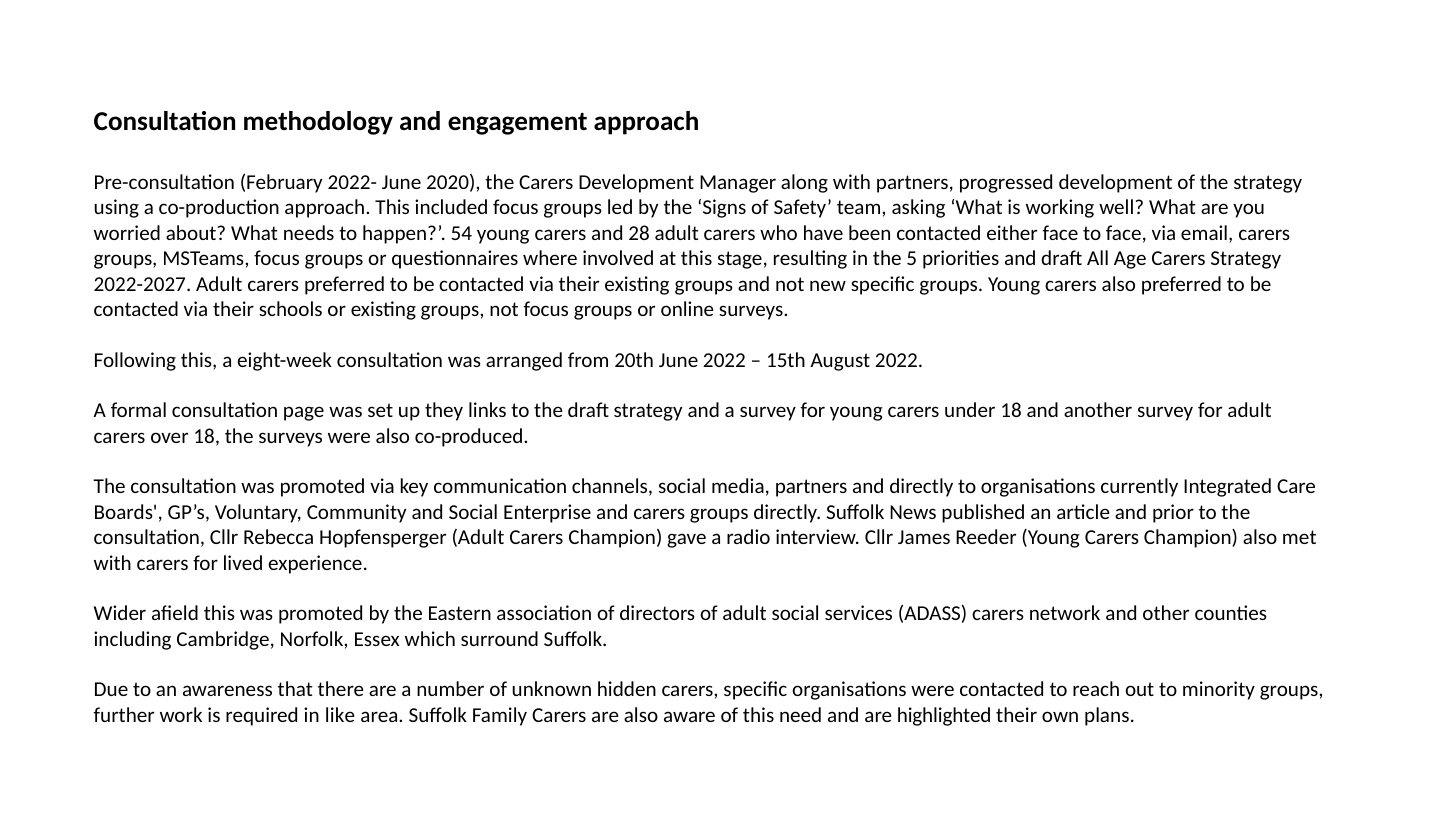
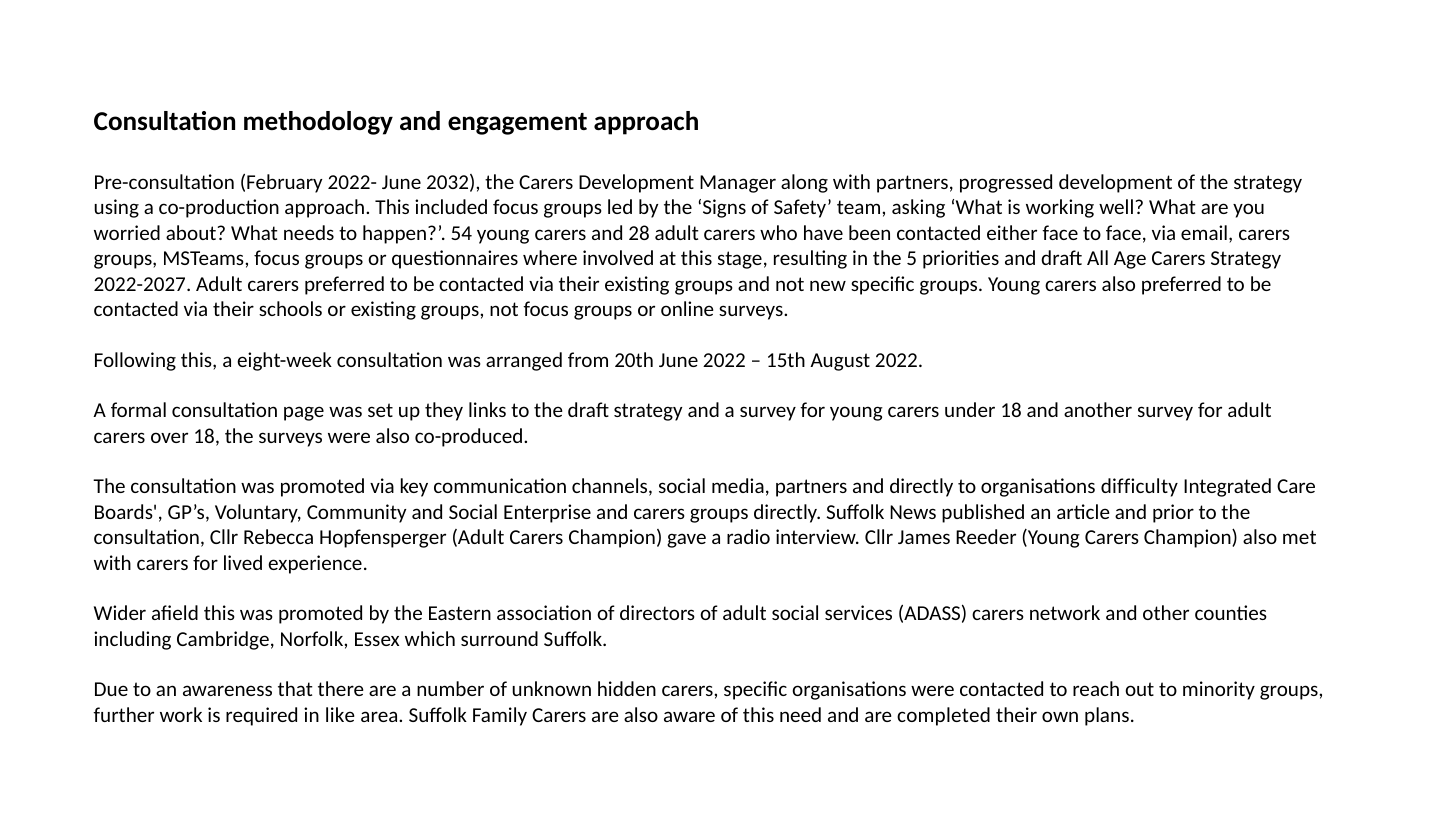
2020: 2020 -> 2032 (453, 183)
currently: currently -> difficulty (1139, 487)
highlighted: highlighted -> completed (944, 715)
